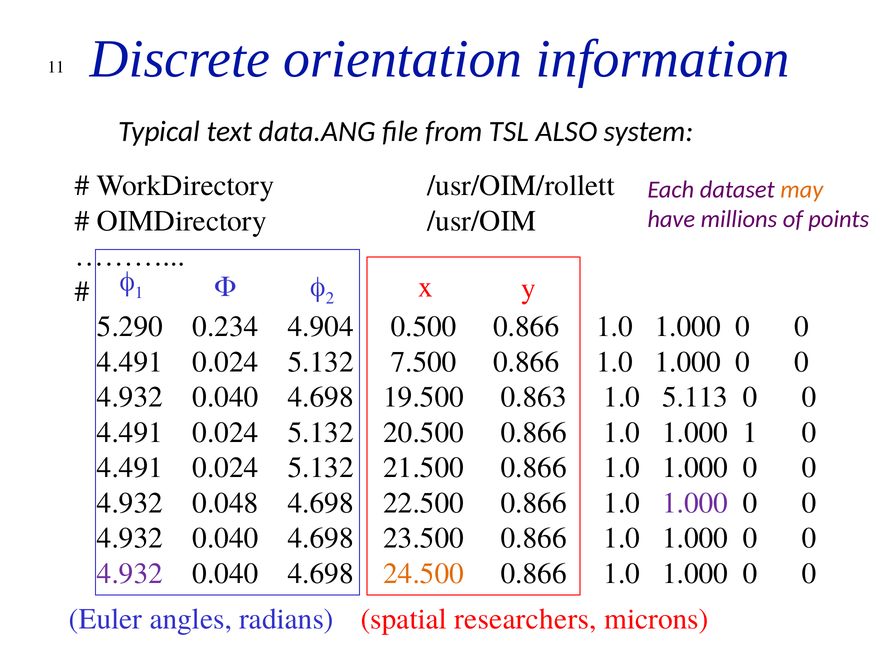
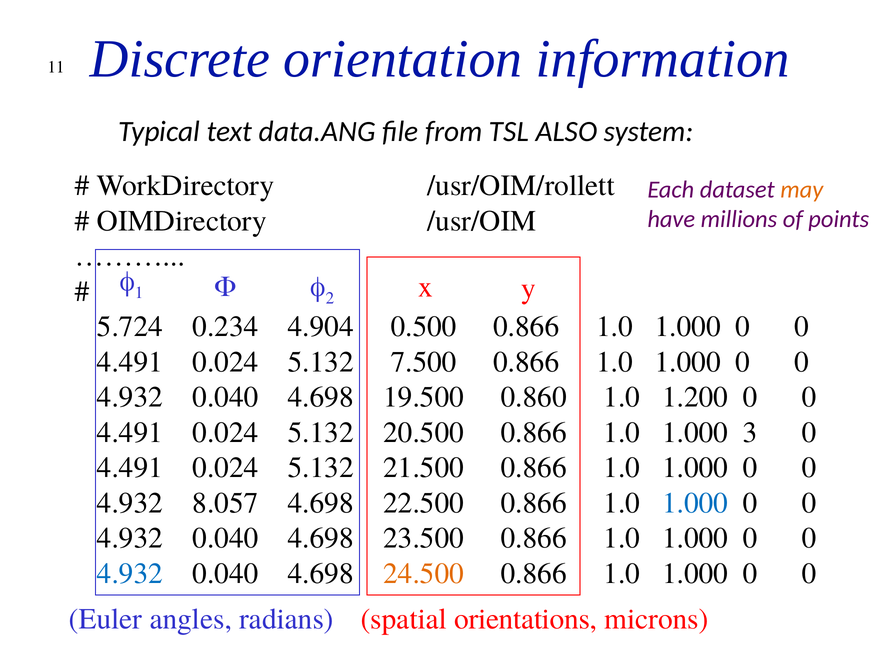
5.290: 5.290 -> 5.724 (130, 326)
0.863: 0.863 -> 0.860 (534, 397)
5.113: 5.113 -> 1.200 (695, 397)
1.000 1: 1 -> 3 (750, 432)
0.048: 0.048 -> 8.057 (225, 503)
1.000 colour: purple -> blue (695, 503)
4.932 colour: purple -> blue (130, 573)
researchers: researchers -> orientations (526, 619)
